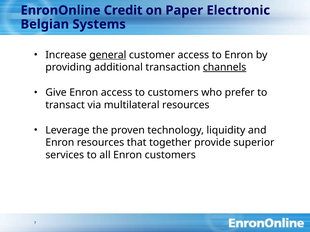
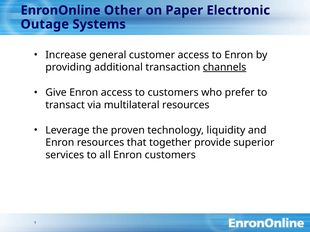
Credit: Credit -> Other (123, 10)
Belgian: Belgian -> Outage (45, 24)
general underline: present -> none (108, 55)
